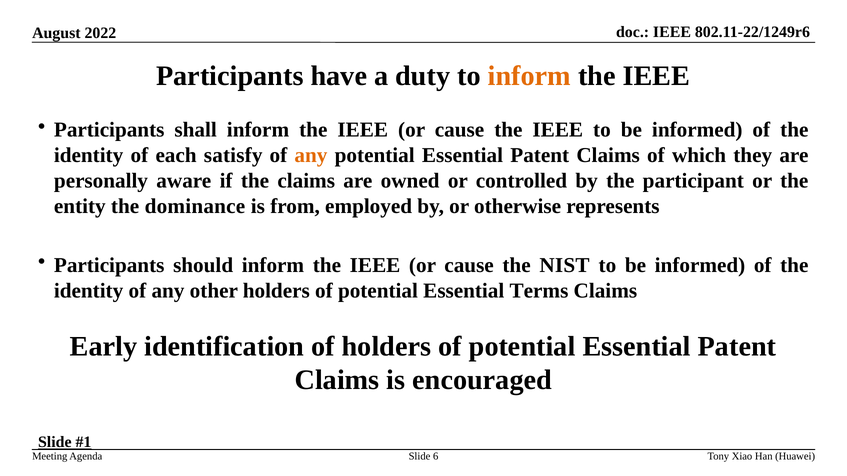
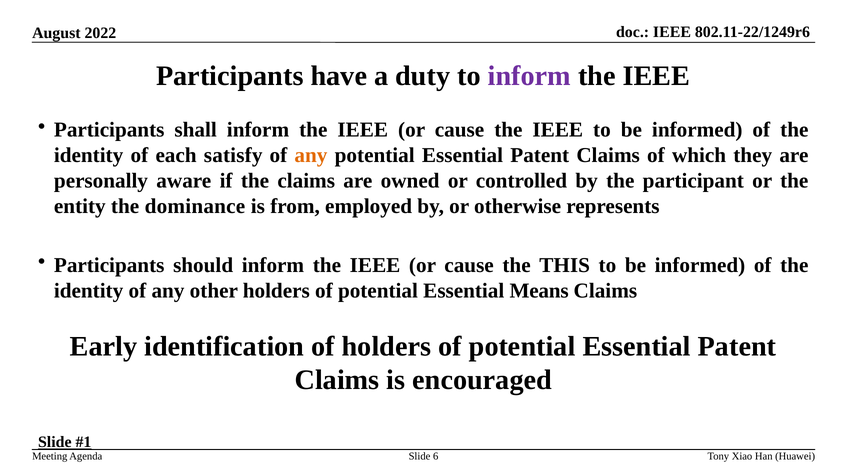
inform colour: orange -> purple (529, 76)
NIST: NIST -> THIS (565, 266)
Terms: Terms -> Means (539, 291)
